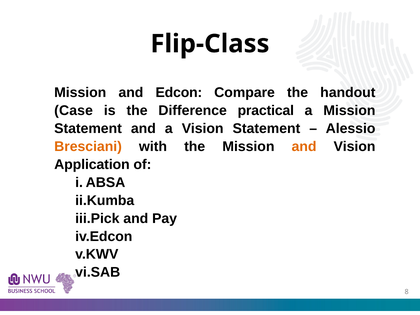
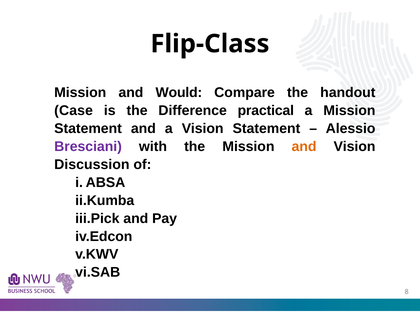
Edcon: Edcon -> Would (179, 93)
Bresciani colour: orange -> purple (88, 147)
Application: Application -> Discussion (92, 164)
